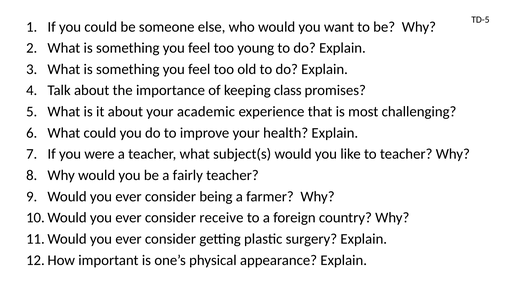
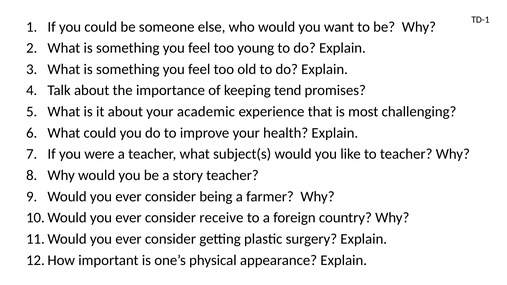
TD-5: TD-5 -> TD-1 (480, 20)
class: class -> tend (288, 91)
fairly: fairly -> story (188, 175)
